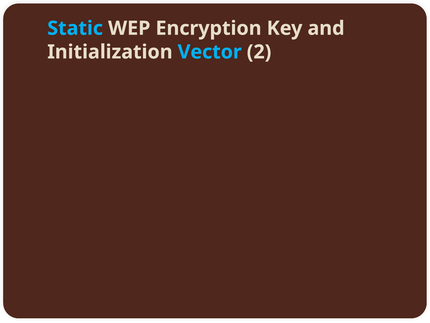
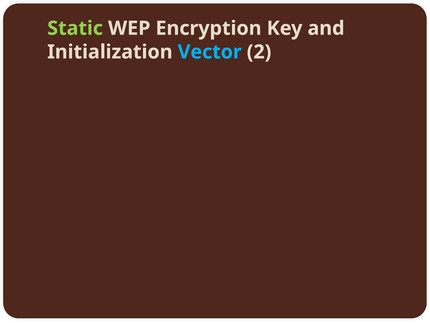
Static colour: light blue -> light green (75, 28)
